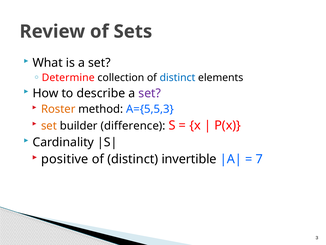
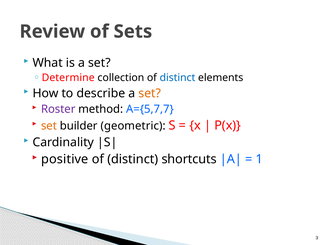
set colour: purple -> orange (150, 93)
Roster colour: orange -> purple (58, 109)
A={5,5,3: A={5,5,3 -> A={5,7,7 (150, 109)
difference: difference -> geometric (133, 126)
invertible: invertible -> shortcuts (189, 159)
7: 7 -> 1 (259, 159)
